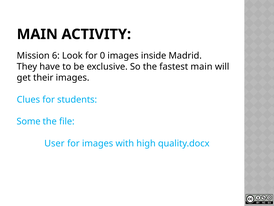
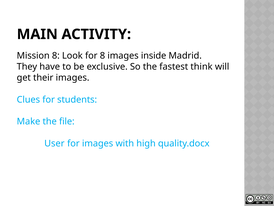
Mission 6: 6 -> 8 (56, 56)
for 0: 0 -> 8 (103, 56)
fastest main: main -> think (202, 66)
Some: Some -> Make (29, 121)
